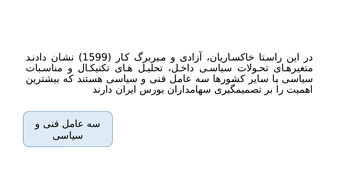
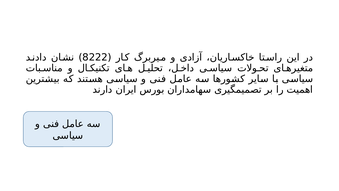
1599: 1599 -> 8222 (95, 57)
